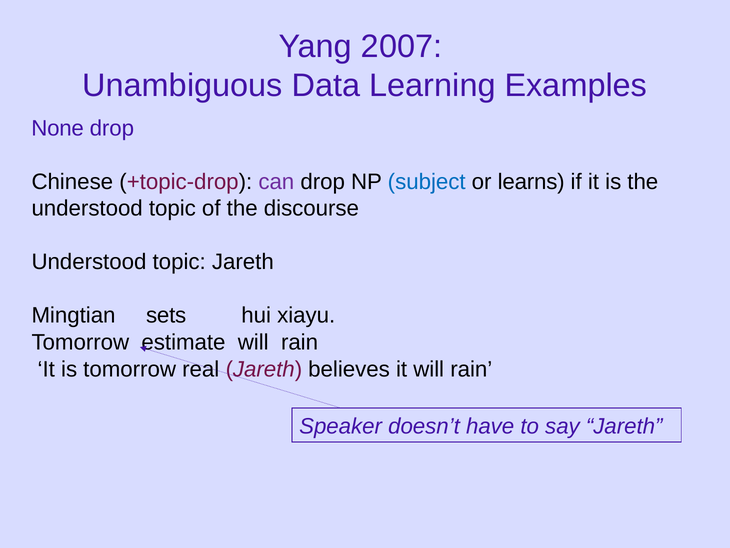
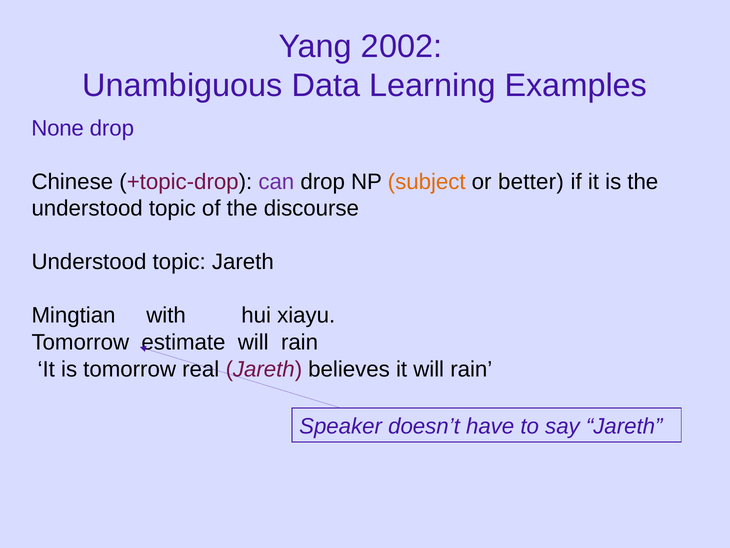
2007: 2007 -> 2002 (402, 47)
subject colour: blue -> orange (427, 182)
learns: learns -> better (531, 182)
sets: sets -> with (166, 315)
